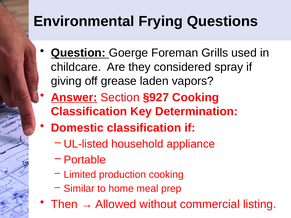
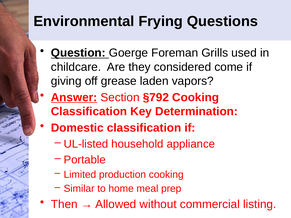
spray: spray -> come (229, 67)
§927: §927 -> §792 (156, 98)
